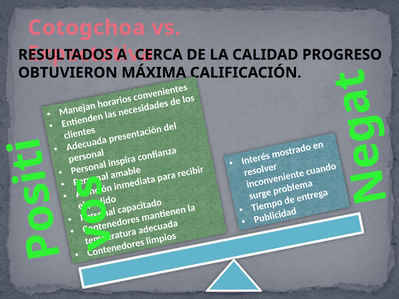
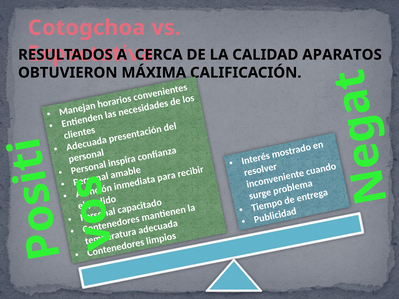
PROGRESO: PROGRESO -> APARATOS (342, 55)
